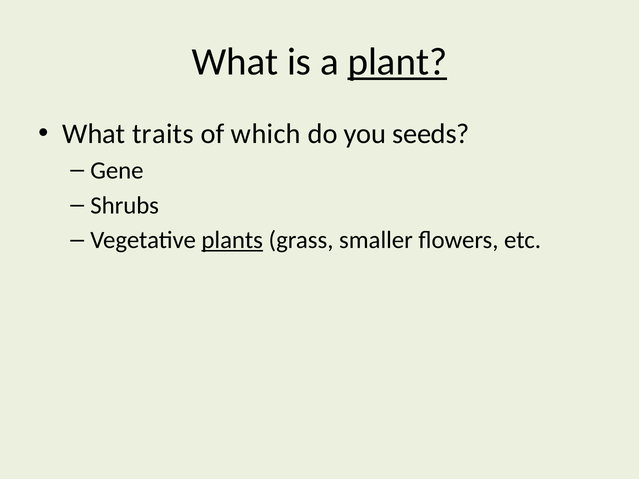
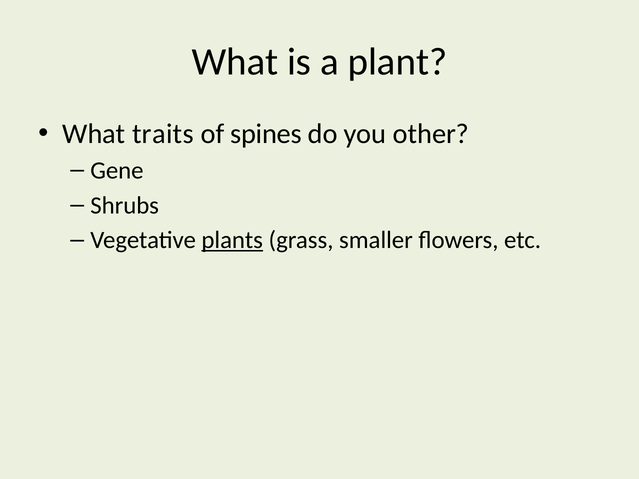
plant underline: present -> none (397, 62)
which: which -> spines (266, 134)
seeds: seeds -> other (431, 134)
